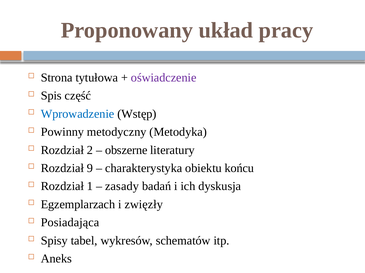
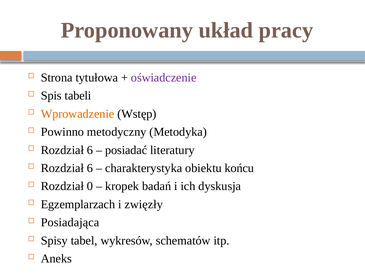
część: część -> tabeli (78, 96)
Wprowadzenie colour: blue -> orange (78, 114)
Powinny: Powinny -> Powinno (62, 132)
2: 2 -> 6 (90, 150)
obszerne: obszerne -> posiadać (126, 150)
9: 9 -> 6 (90, 169)
1: 1 -> 0 (90, 187)
zasady: zasady -> kropek (122, 187)
